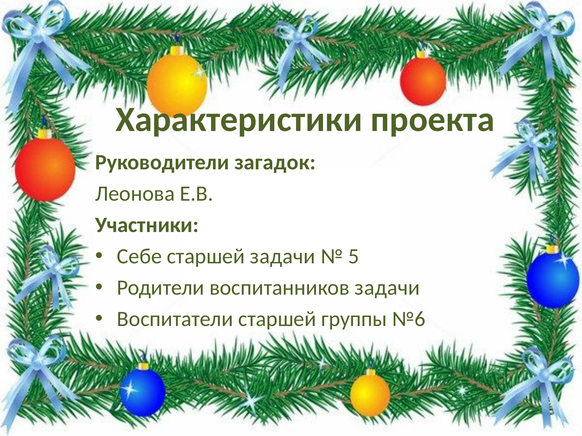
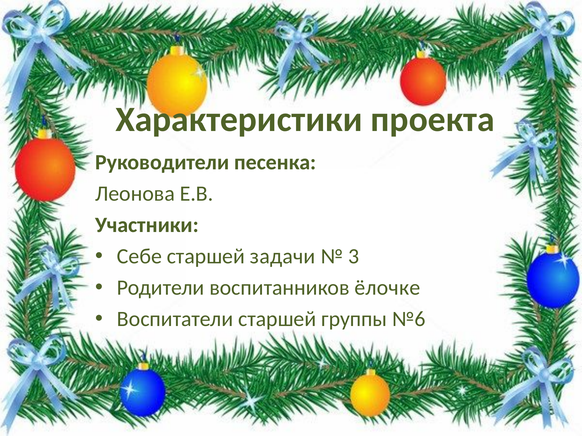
загадок: загадок -> песенка (275, 162)
5: 5 -> 3 (354, 257)
воспитанников задачи: задачи -> ёлочке (387, 288)
